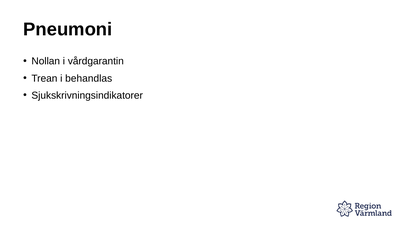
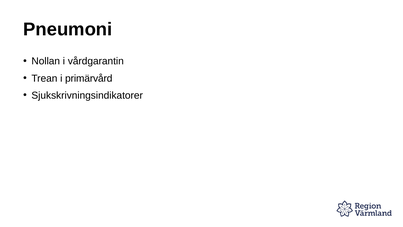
behandlas: behandlas -> primärvård (89, 78)
